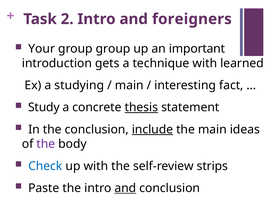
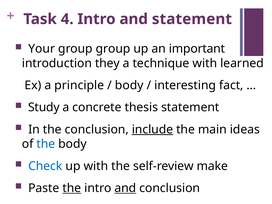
2: 2 -> 4 (67, 19)
and foreigners: foreigners -> statement (192, 19)
gets: gets -> they (107, 63)
studying: studying -> principle (79, 85)
main: main -> body (129, 85)
thesis underline: present -> none (141, 107)
the colour: purple -> blue (46, 144)
strips: strips -> make (212, 166)
the underline: none -> present (72, 188)
